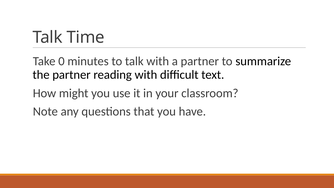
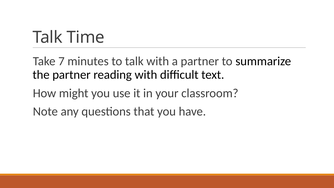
0: 0 -> 7 (61, 61)
